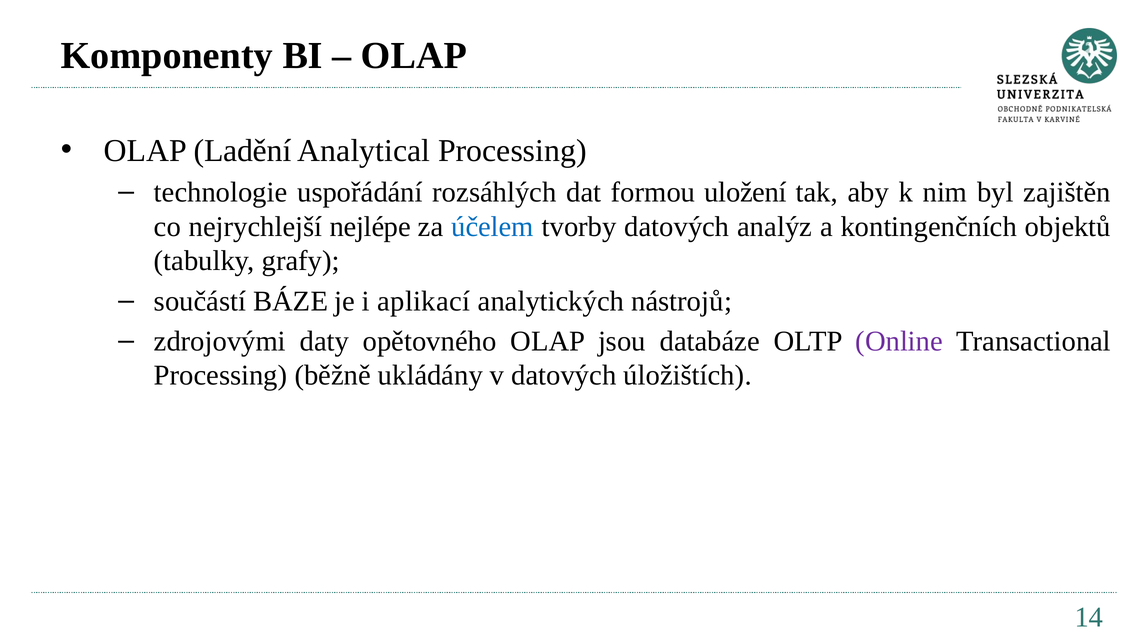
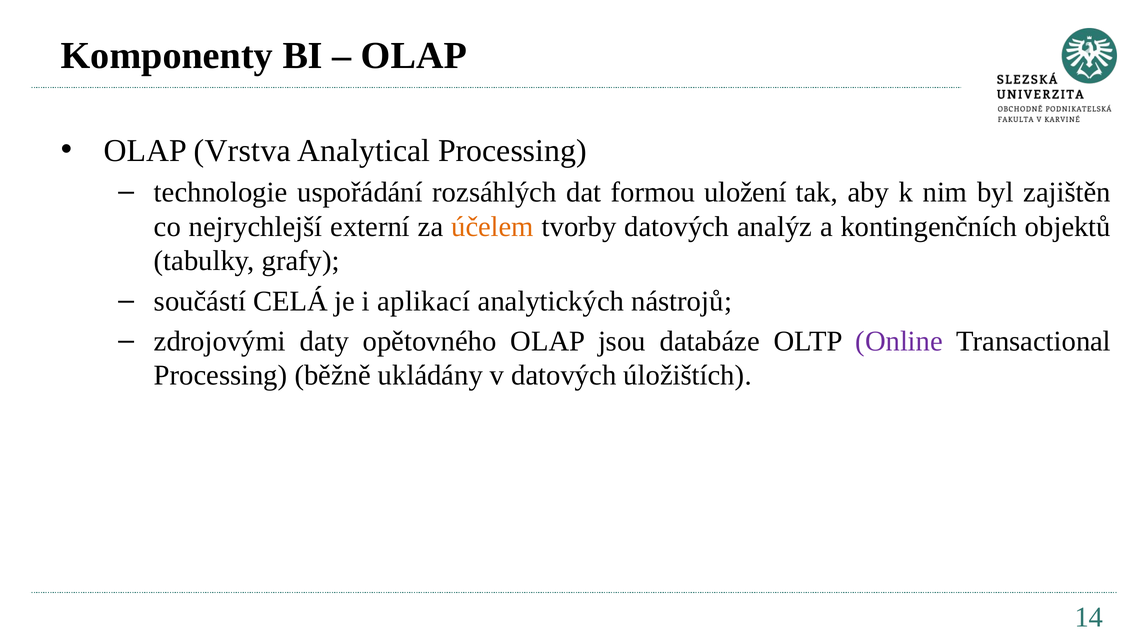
Ladění: Ladění -> Vrstva (242, 151)
nejlépe: nejlépe -> externí (370, 227)
účelem colour: blue -> orange (492, 227)
BÁZE: BÁZE -> CELÁ (291, 301)
